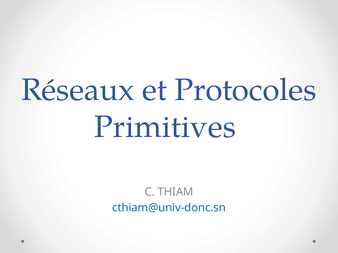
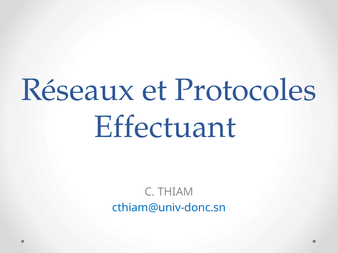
Primitives: Primitives -> Effectuant (165, 127)
